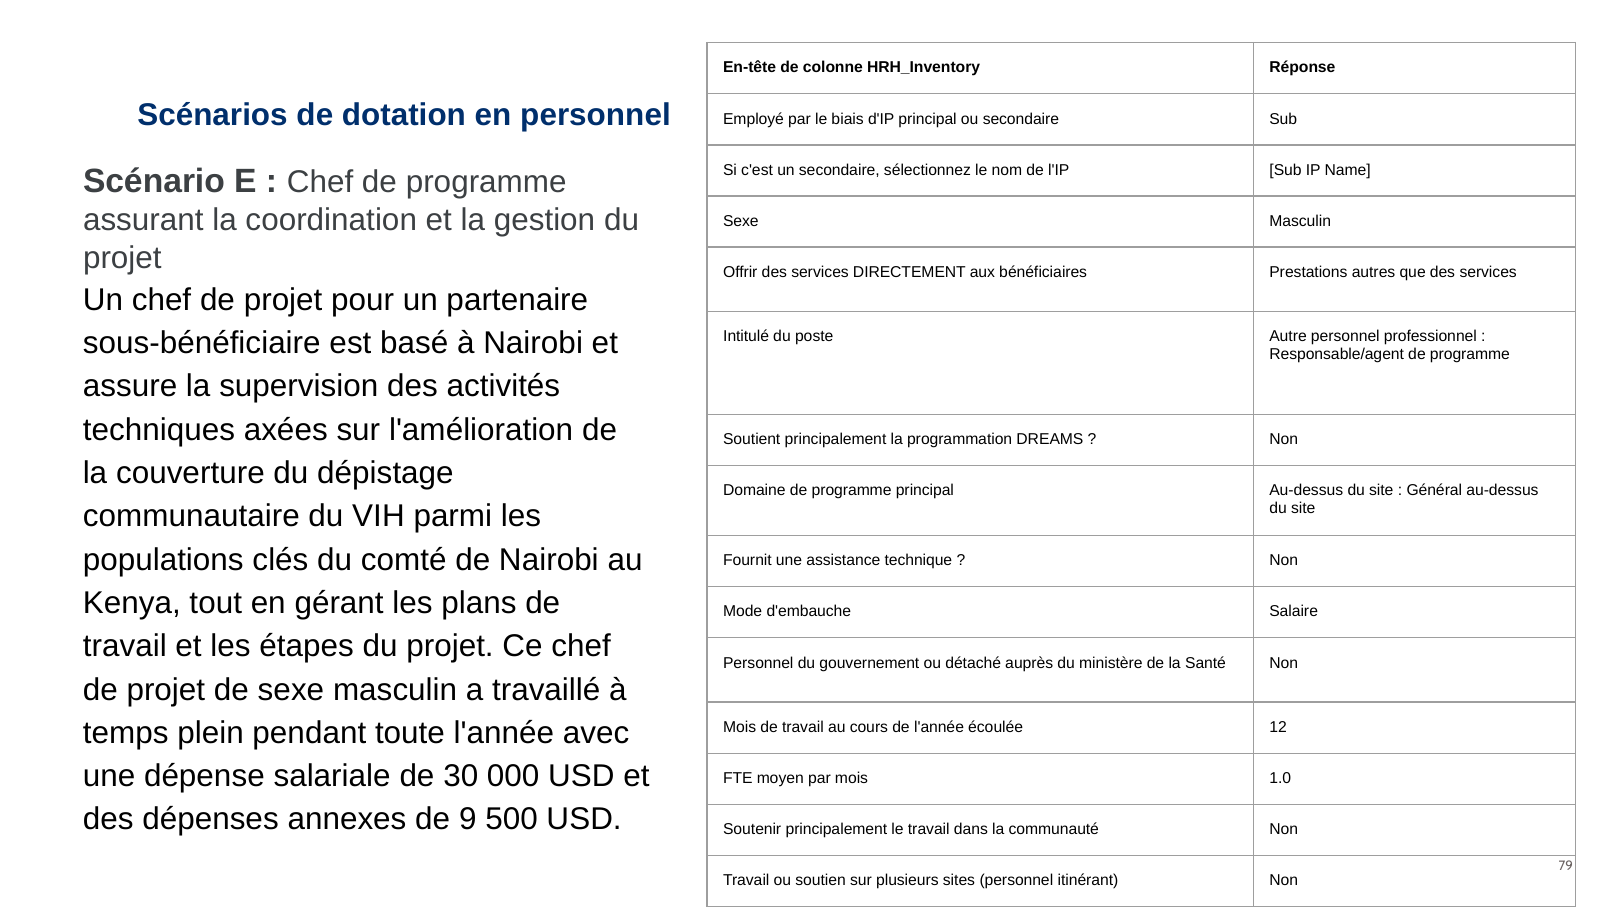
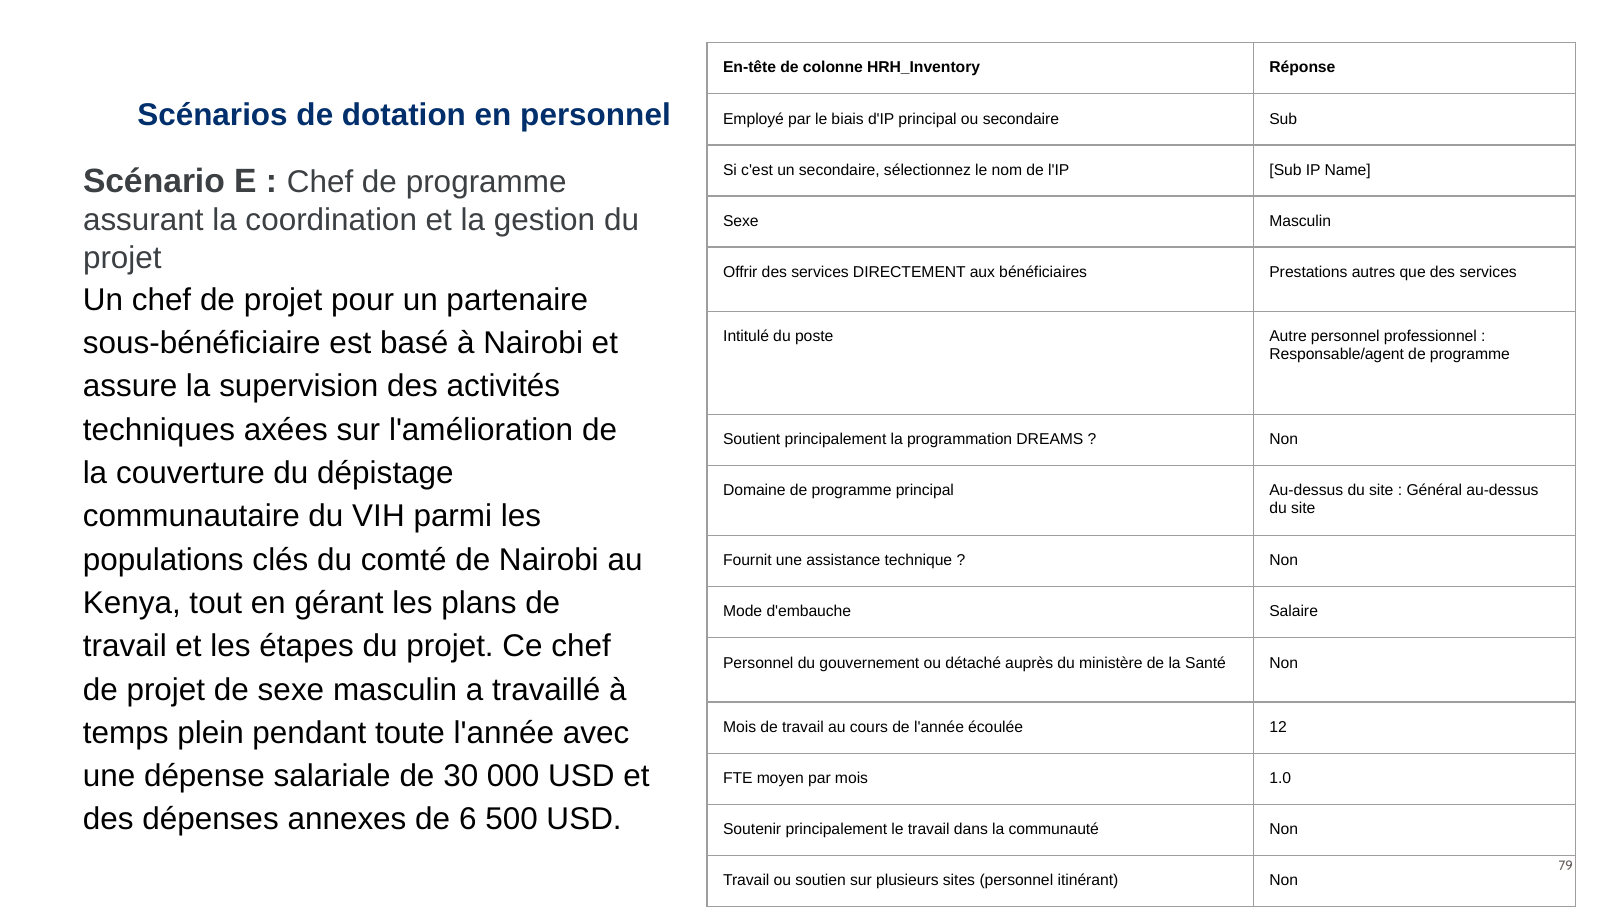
9: 9 -> 6 (468, 820)
